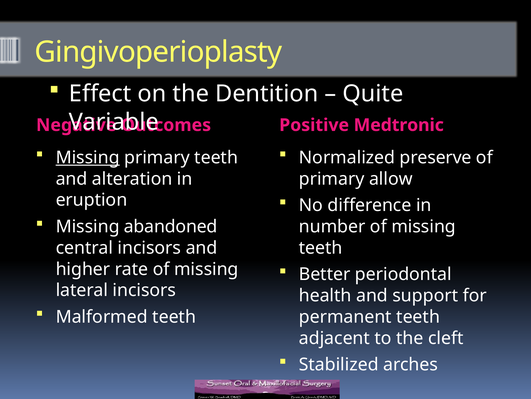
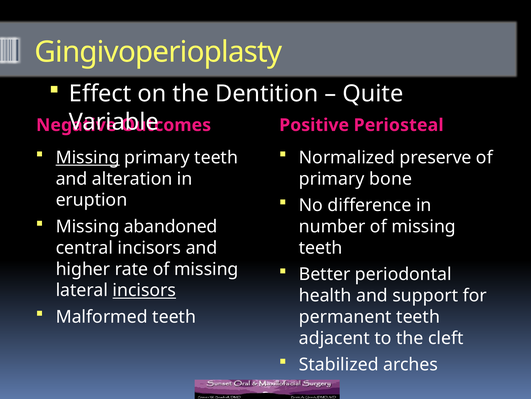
Medtronic: Medtronic -> Periosteal (399, 125)
allow: allow -> bone (391, 179)
incisors underline: none -> present (144, 290)
